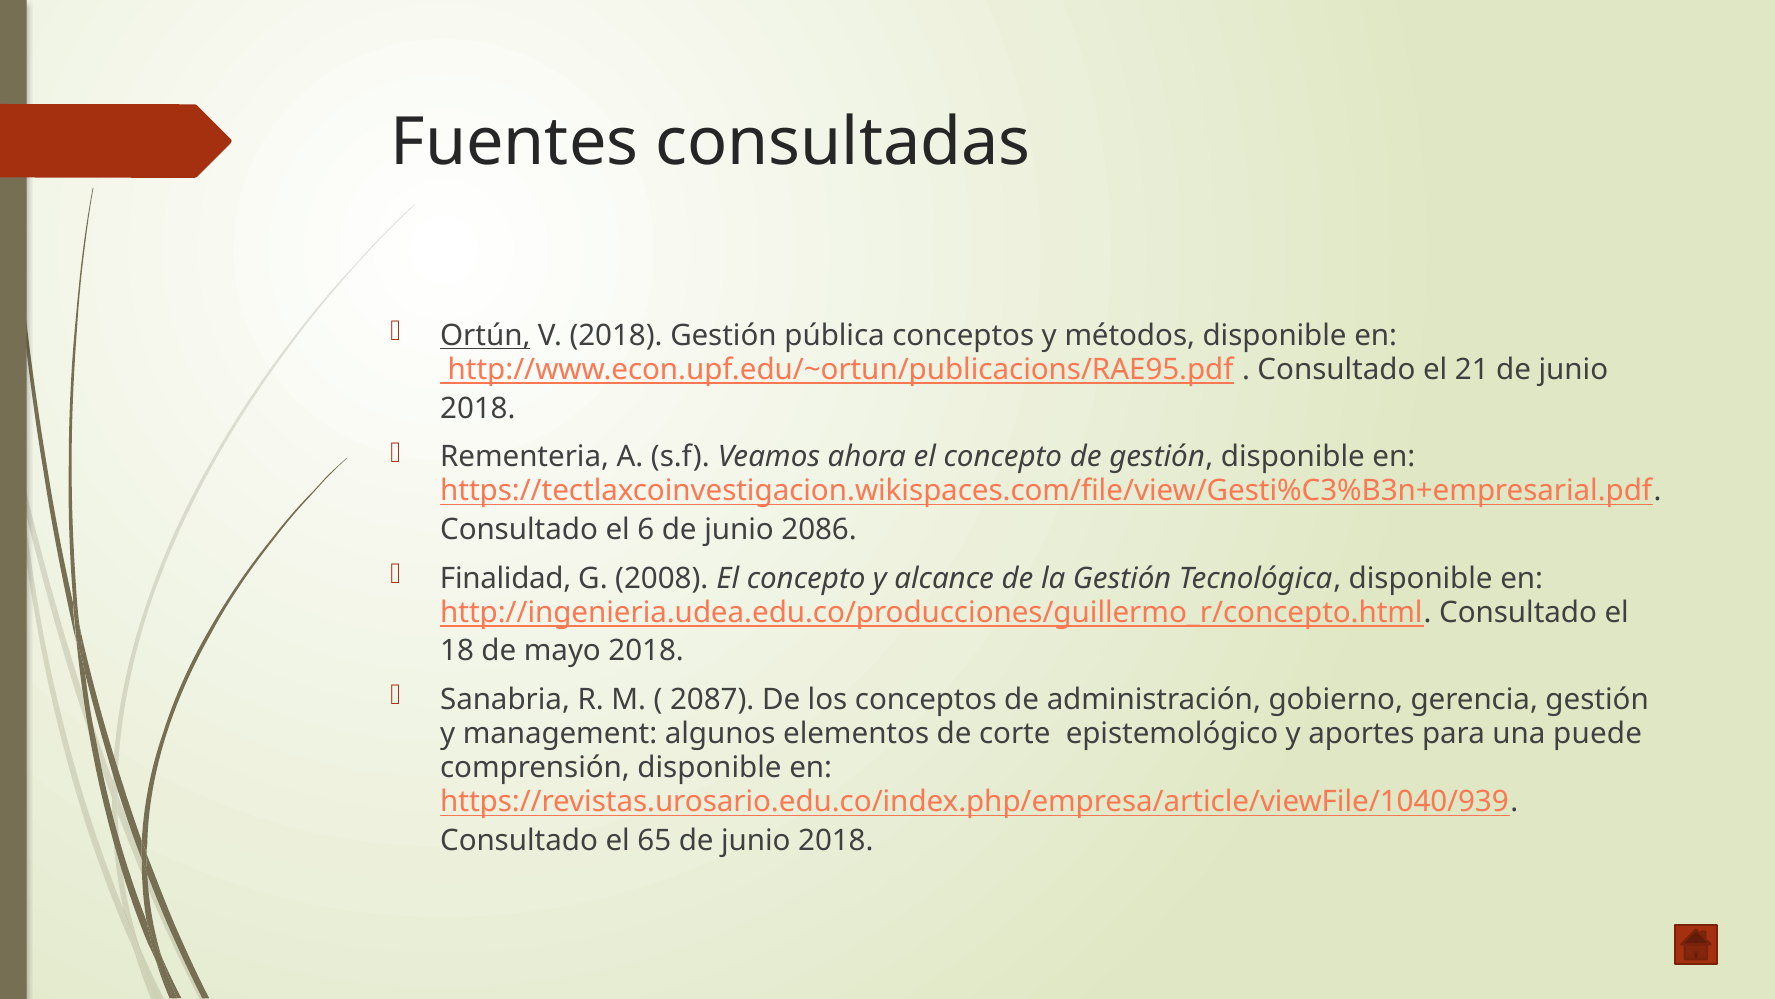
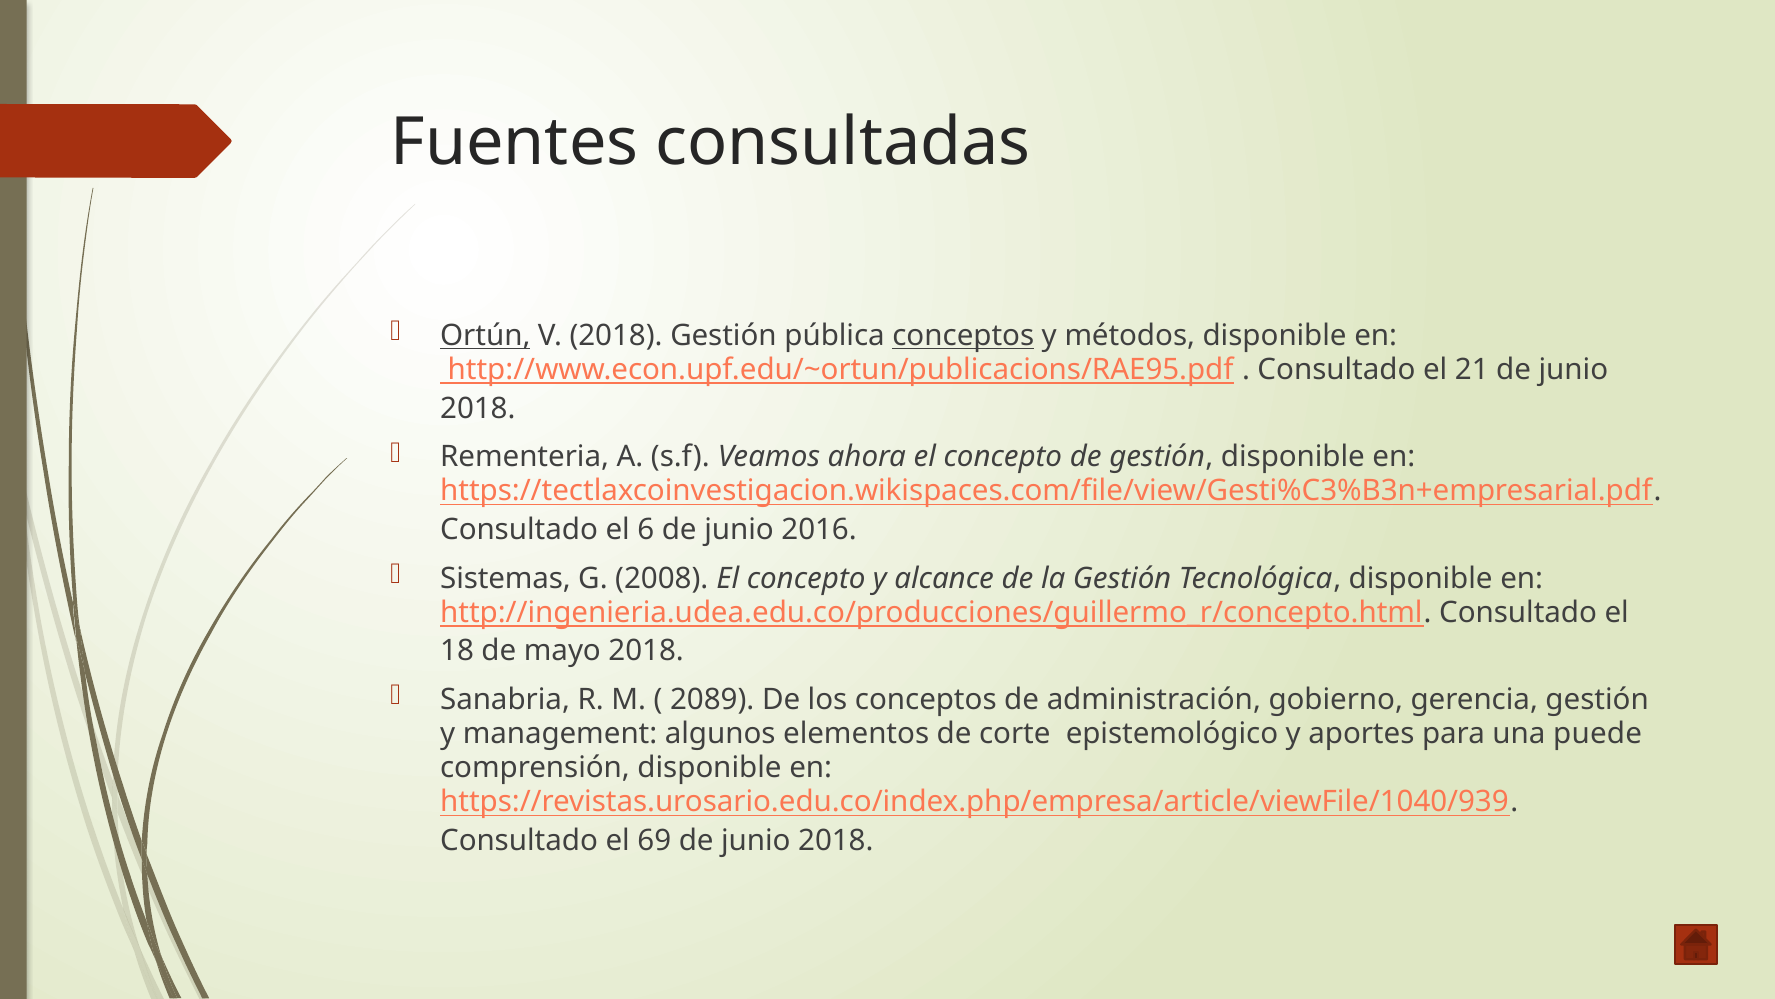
conceptos underline: none -> present (963, 336)
2086: 2086 -> 2016 (819, 530)
Finalidad: Finalidad -> Sistemas (506, 578)
2087: 2087 -> 2089 (712, 700)
65: 65 -> 69 (654, 840)
